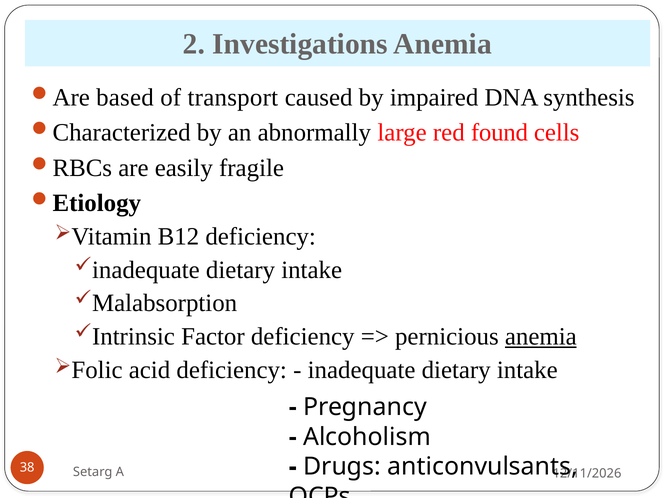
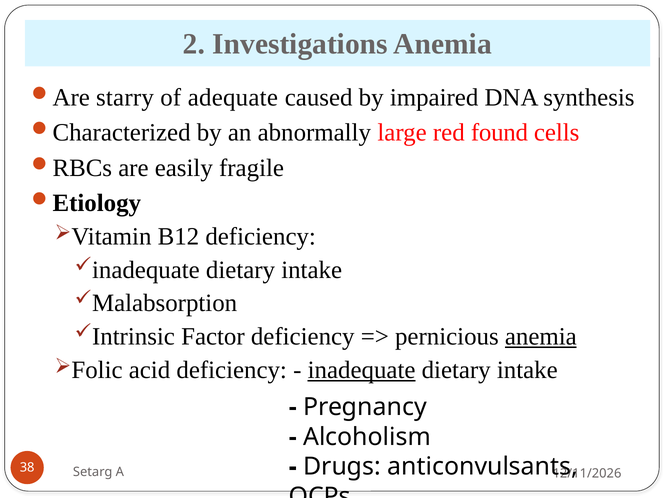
based: based -> starry (125, 97)
transport: transport -> adequate (233, 97)
inadequate underline: none -> present (362, 370)
